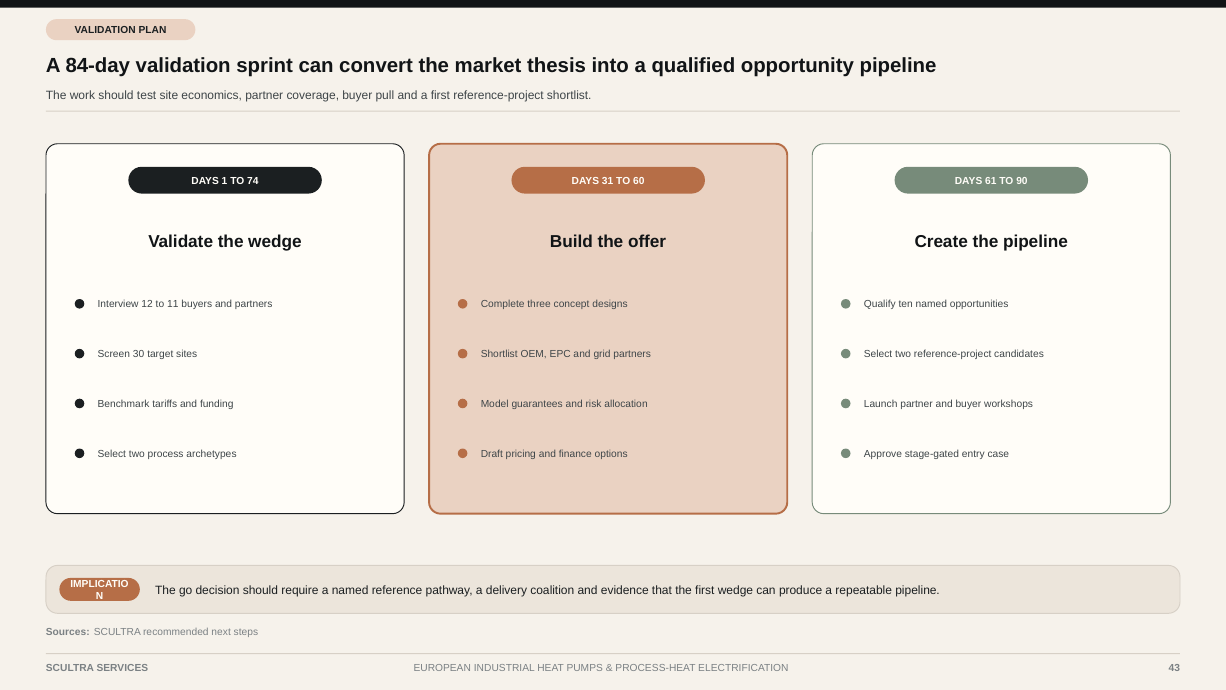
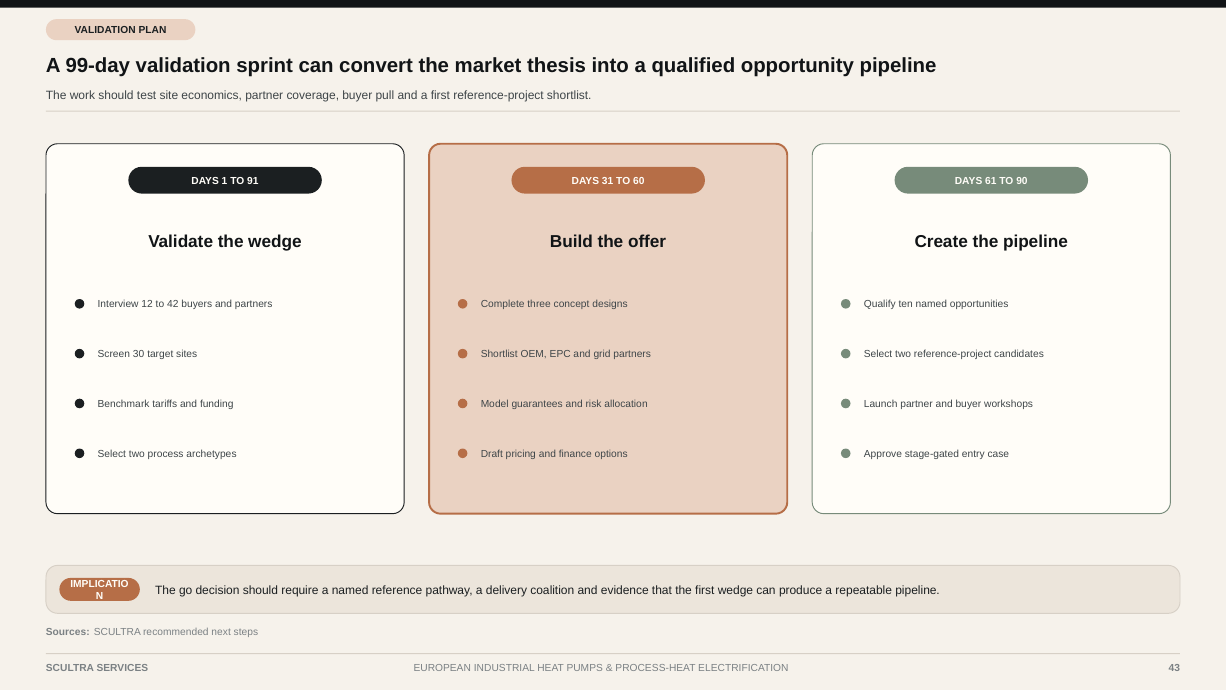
84-day: 84-day -> 99-day (98, 66)
74: 74 -> 91 (253, 181)
11: 11 -> 42 (173, 304)
